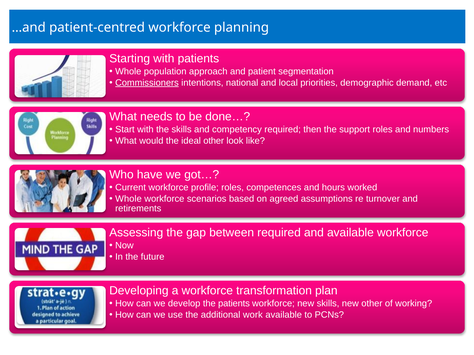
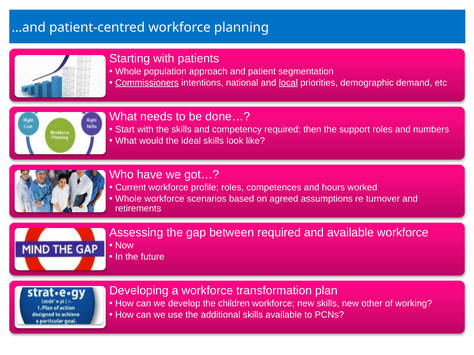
local underline: none -> present (288, 83)
ideal other: other -> skills (214, 141)
the patients: patients -> children (234, 304)
additional work: work -> skills (253, 315)
